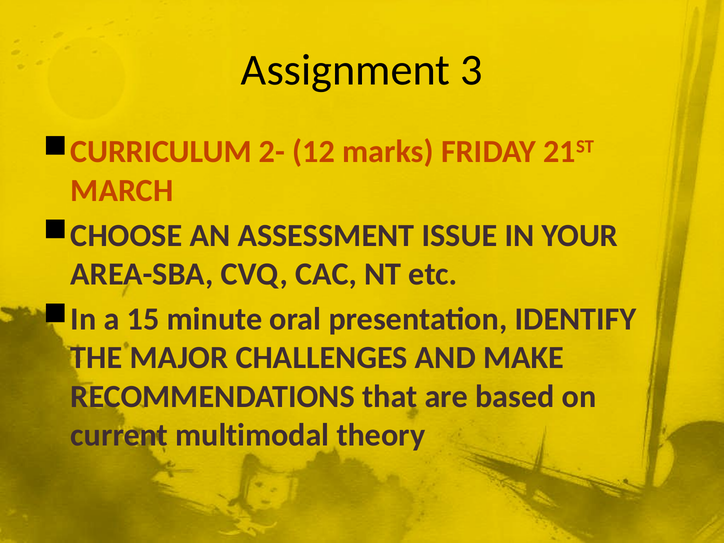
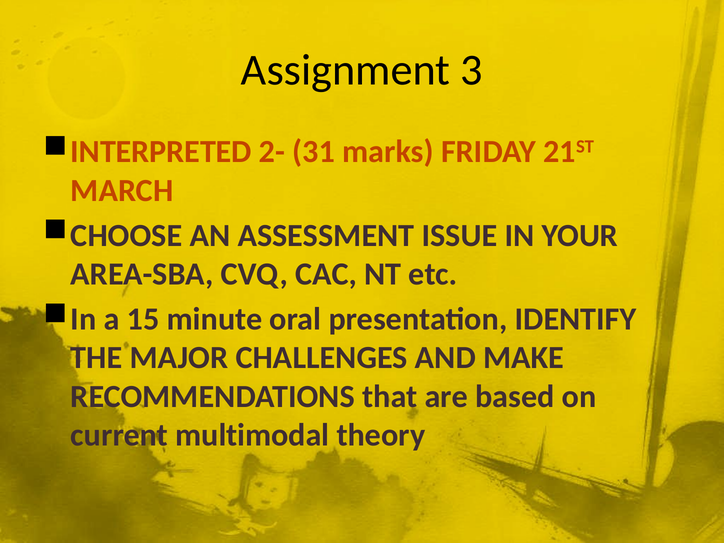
CURRICULUM: CURRICULUM -> INTERPRETED (161, 152)
12: 12 -> 31 (314, 152)
